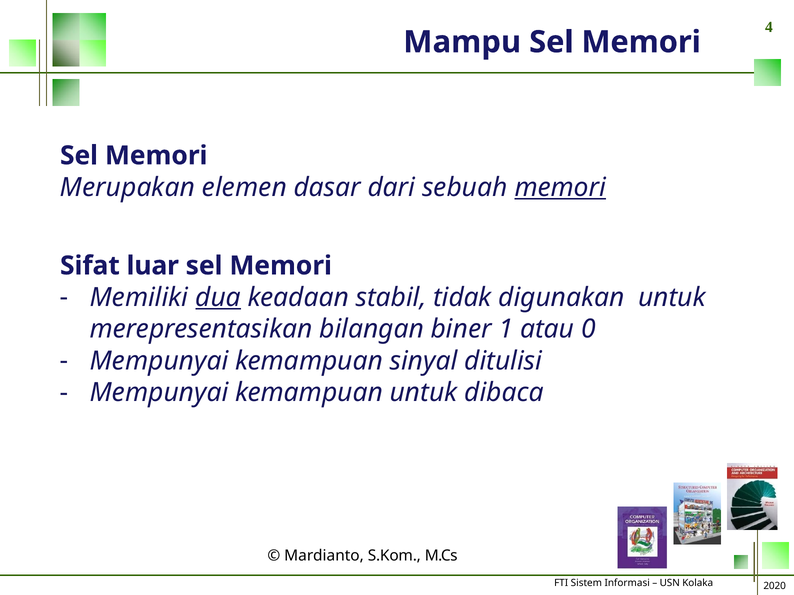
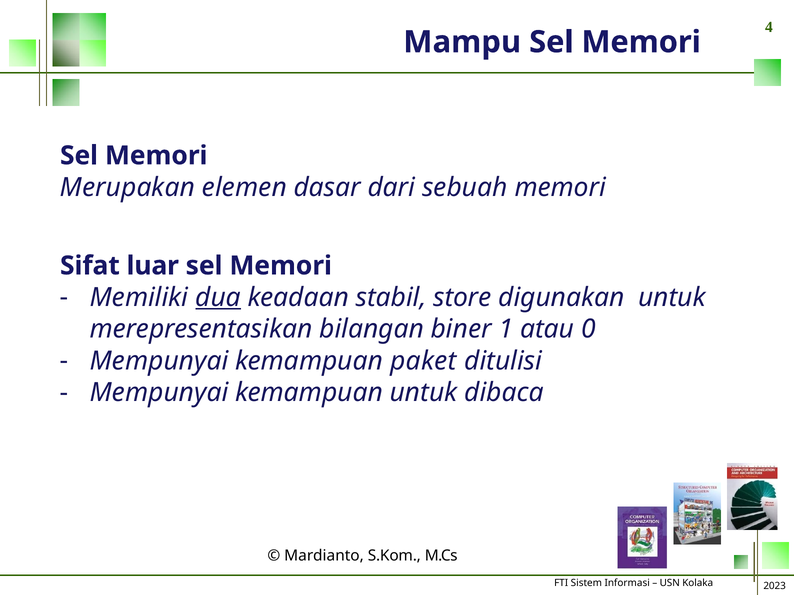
memori underline: present -> none (560, 187)
tidak: tidak -> store (462, 298)
sinyal: sinyal -> paket (423, 361)
2020: 2020 -> 2023 (775, 586)
